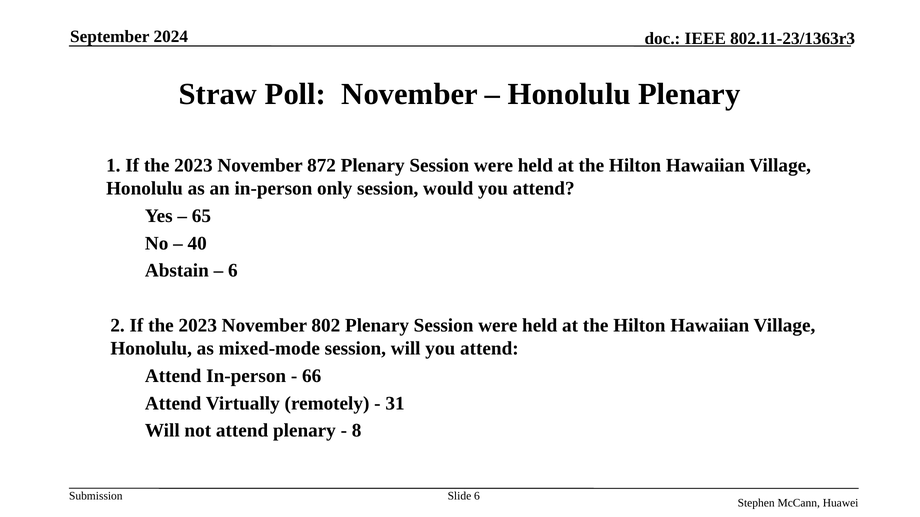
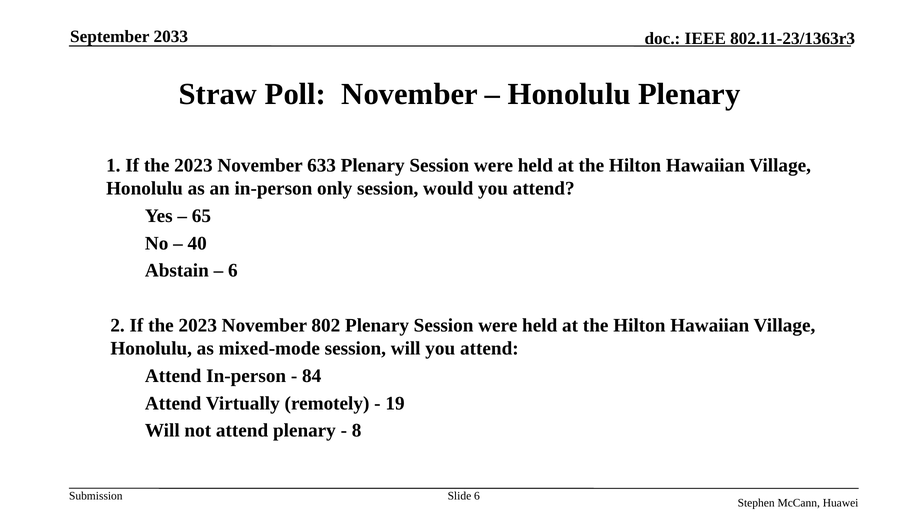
2024: 2024 -> 2033 (171, 37)
872: 872 -> 633 (322, 166)
66: 66 -> 84 (312, 376)
31: 31 -> 19 (395, 404)
